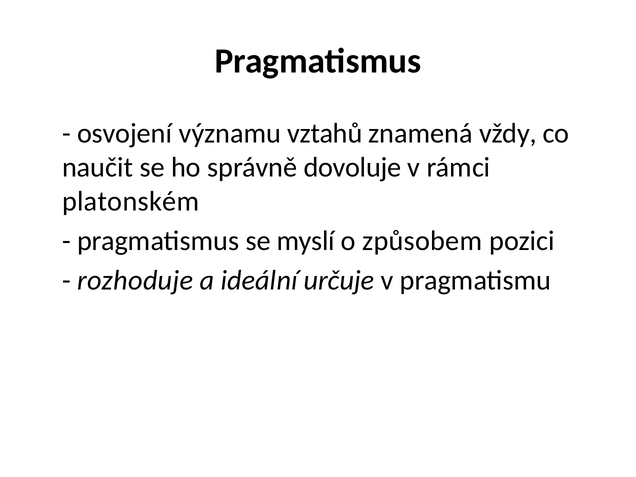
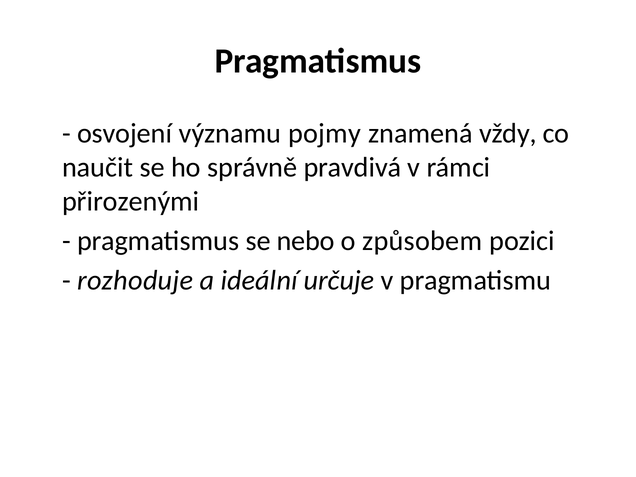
vztahů: vztahů -> pojmy (325, 133)
dovoluje: dovoluje -> pravdivá (352, 167)
platonském: platonském -> přirozenými (131, 201)
myslí: myslí -> nebo (306, 241)
